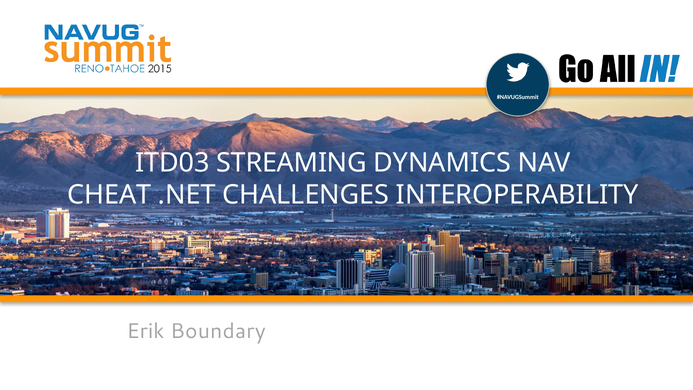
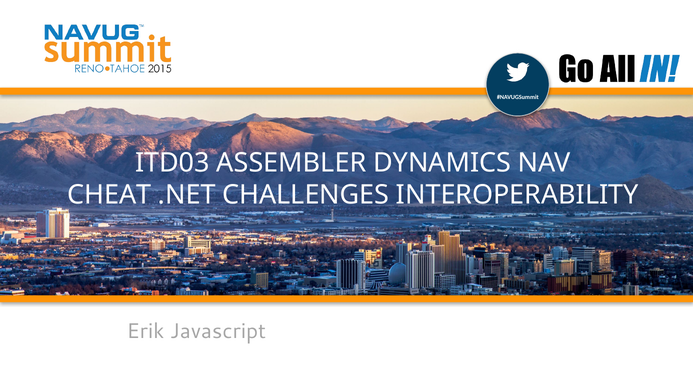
STREAMING: STREAMING -> ASSEMBLER (291, 163)
Boundary: Boundary -> Javascript (218, 331)
